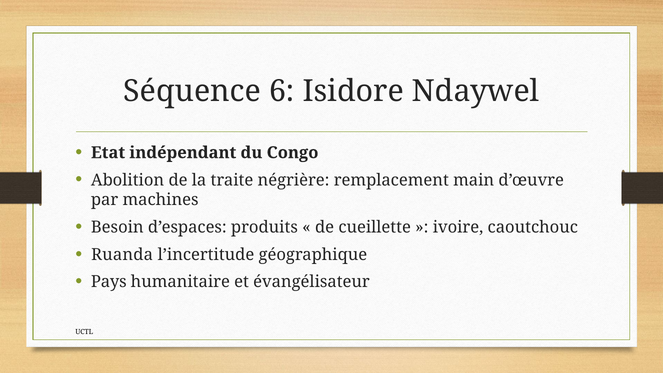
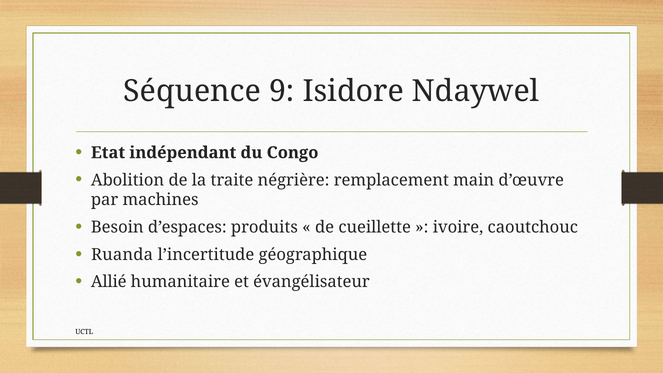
6: 6 -> 9 (282, 91)
Pays: Pays -> Allié (109, 282)
